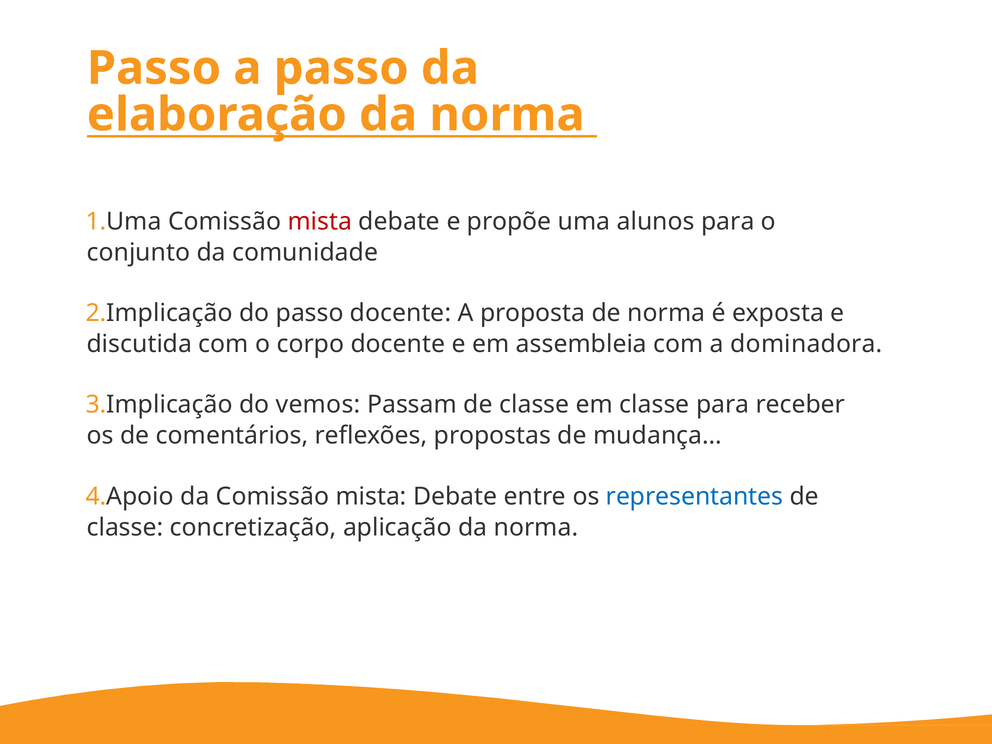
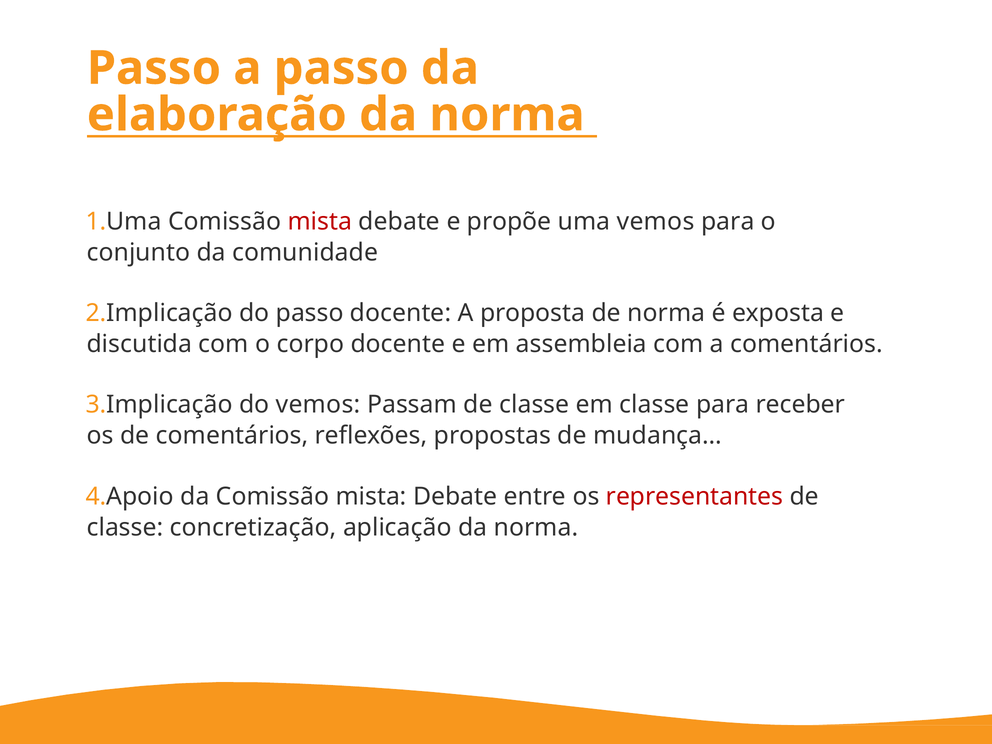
uma alunos: alunos -> vemos (656, 222)
a dominadora: dominadora -> comentários (807, 344)
representantes colour: blue -> red (695, 496)
